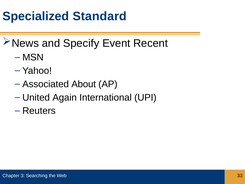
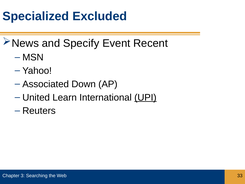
Standard: Standard -> Excluded (100, 16)
About: About -> Down (84, 84)
Again: Again -> Learn (65, 97)
UPI underline: none -> present (145, 97)
